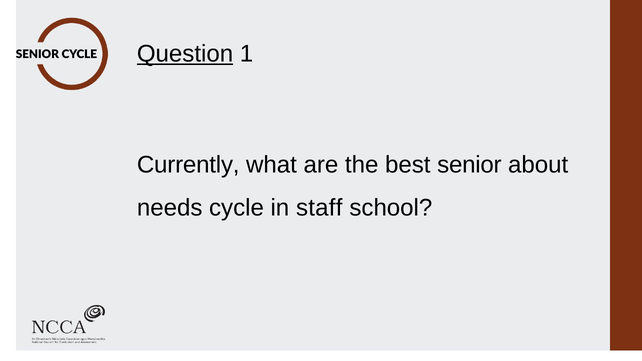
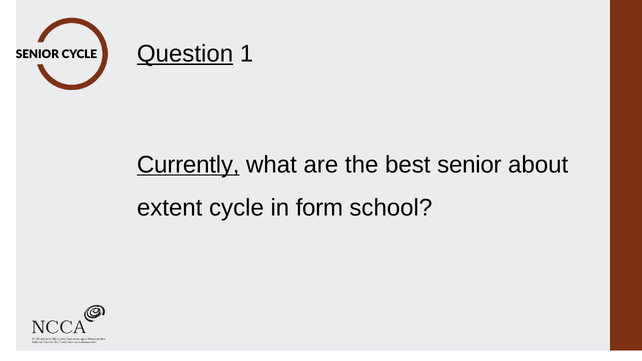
Currently underline: none -> present (188, 165)
needs: needs -> extent (170, 208)
staff: staff -> form (319, 208)
